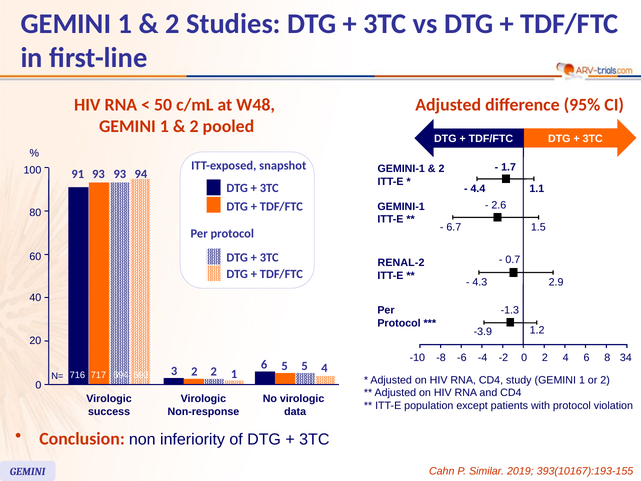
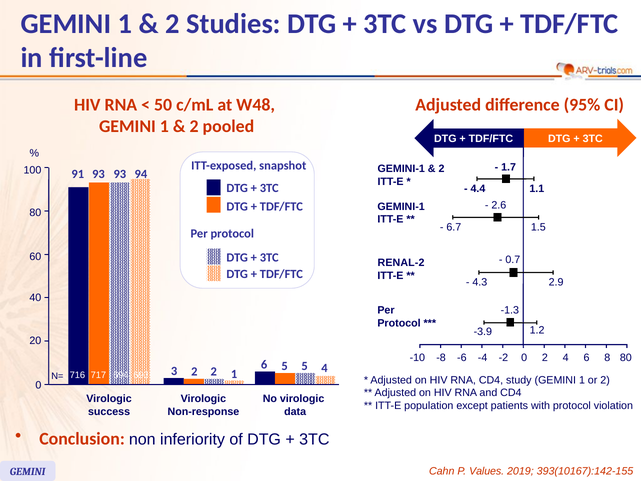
8 34: 34 -> 80 (626, 357)
Similar: Similar -> Values (487, 471)
393(10167):193-155: 393(10167):193-155 -> 393(10167):142-155 (585, 471)
